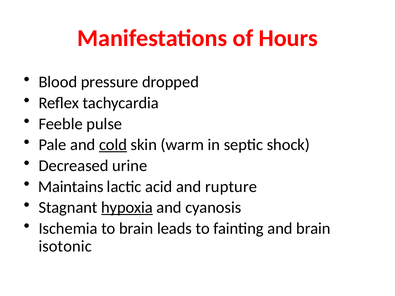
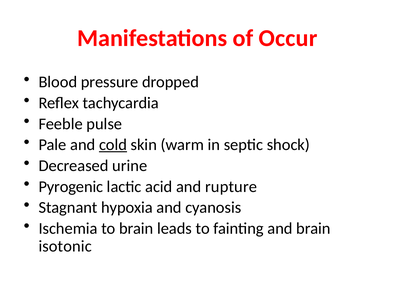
Hours: Hours -> Occur (288, 38)
Maintains: Maintains -> Pyrogenic (71, 187)
hypoxia underline: present -> none (127, 208)
